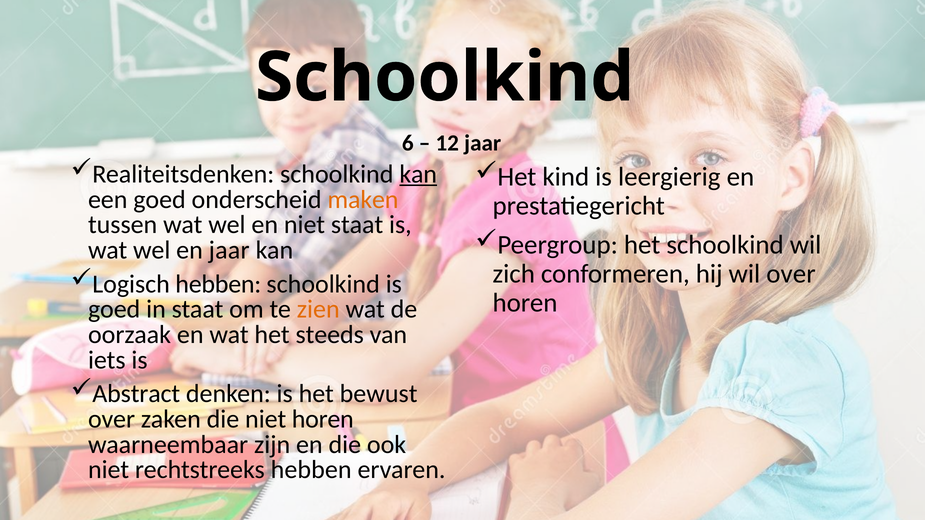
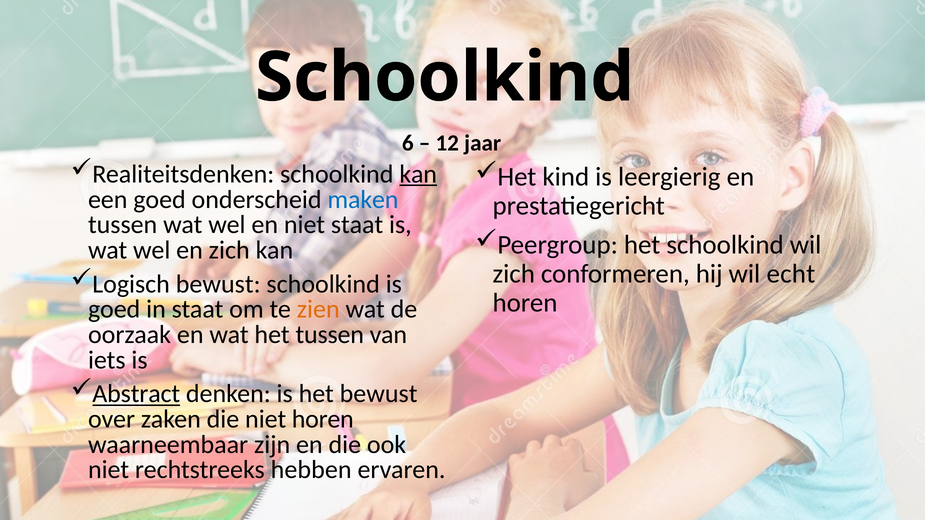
maken colour: orange -> blue (363, 200)
en jaar: jaar -> zich (229, 250)
wil over: over -> echt (791, 274)
Logisch hebben: hebben -> bewust (218, 284)
het steeds: steeds -> tussen (330, 335)
Abstract underline: none -> present (136, 394)
